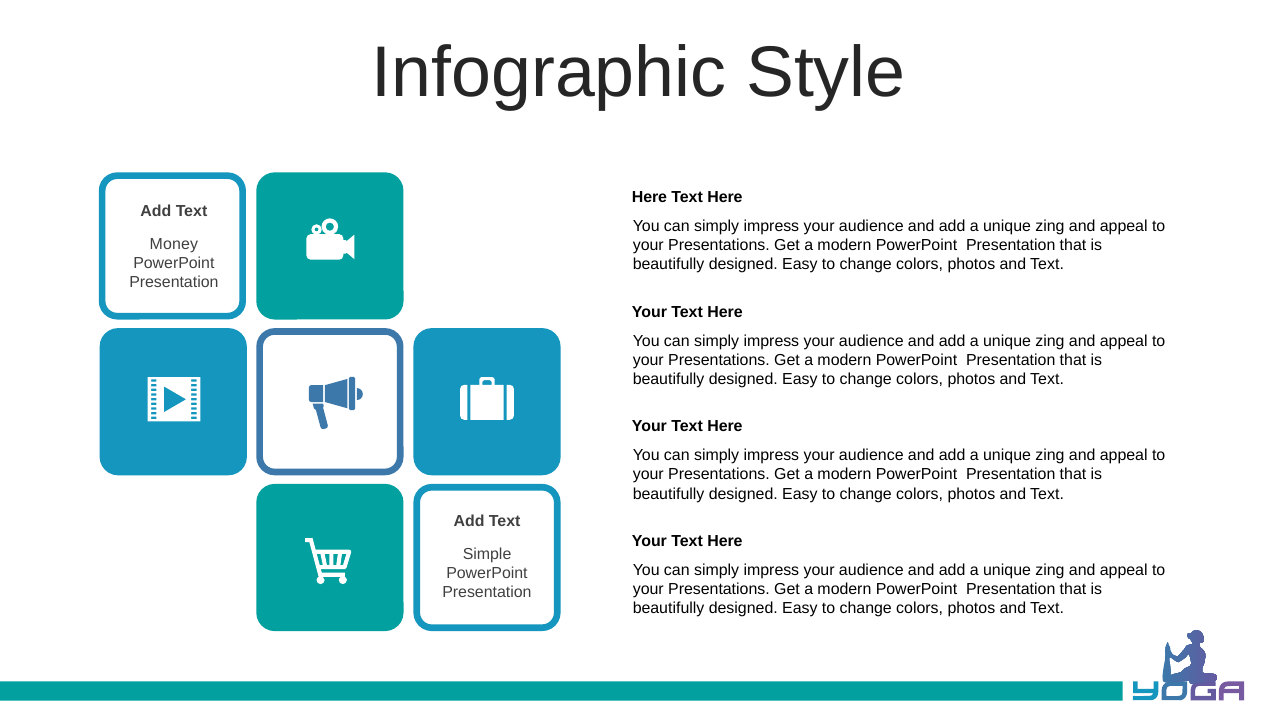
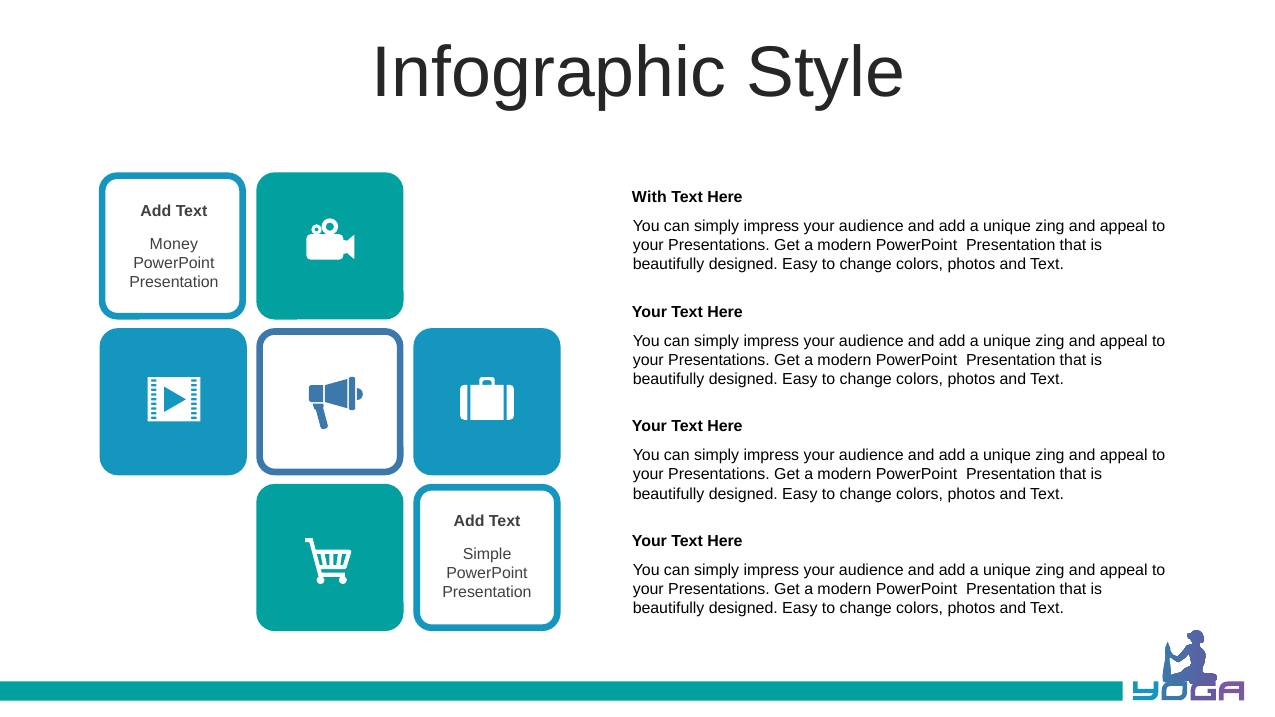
Here: Here -> With (649, 197)
